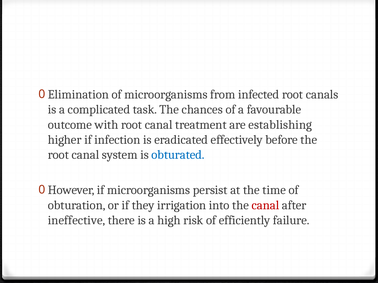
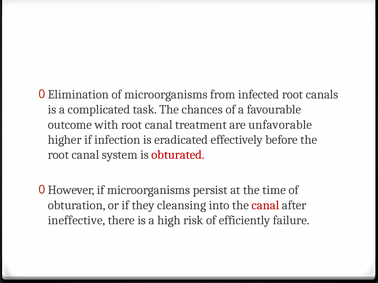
establishing: establishing -> unfavorable (280, 125)
obturated colour: blue -> red (178, 155)
irrigation: irrigation -> cleansing (182, 205)
